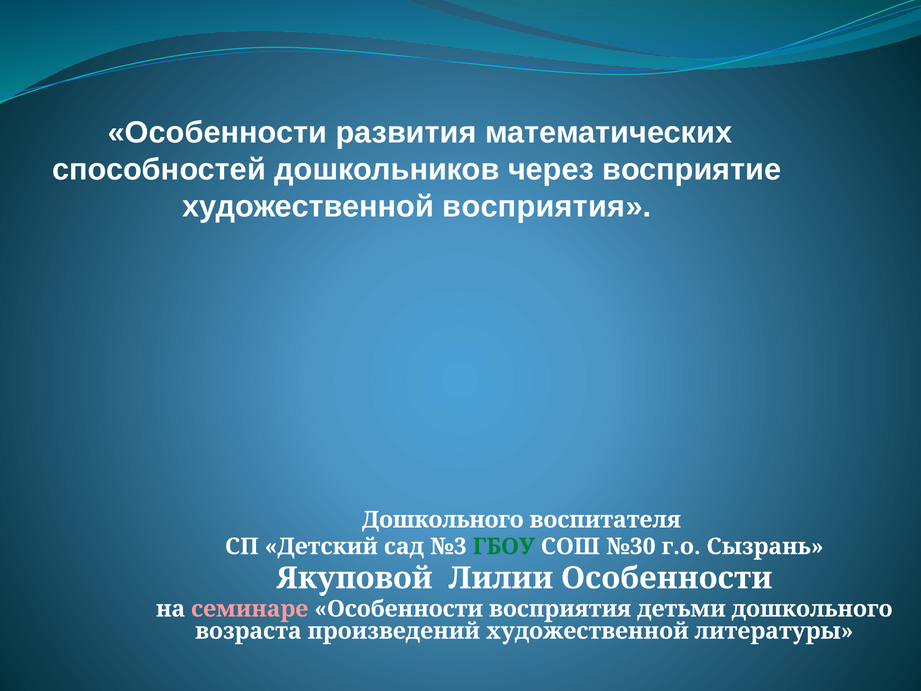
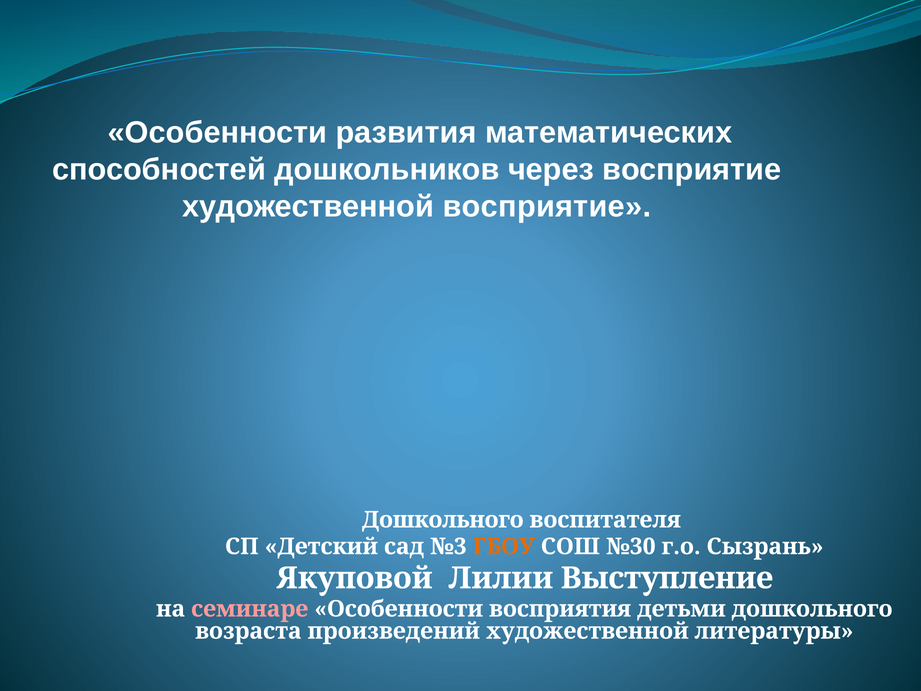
художественной восприятия: восприятия -> восприятие (547, 206)
ГБОУ colour: green -> orange (504, 546)
Лилии Особенности: Особенности -> Выступление (667, 578)
